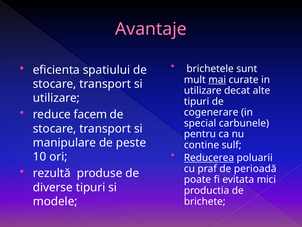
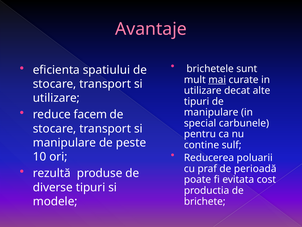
cogenerare: cogenerare -> manipulare (211, 112)
Reducerea underline: present -> none (209, 158)
mici: mici -> cost (266, 179)
